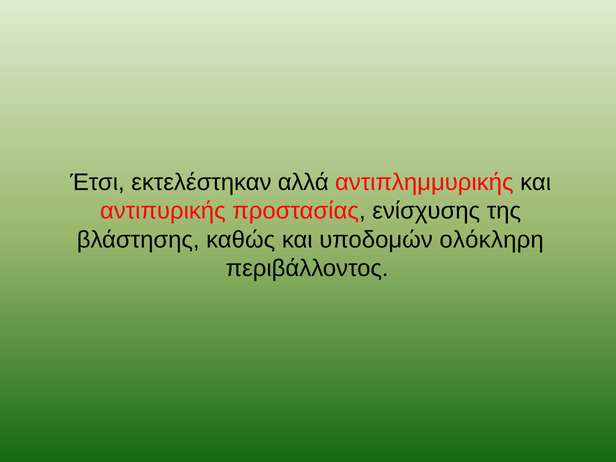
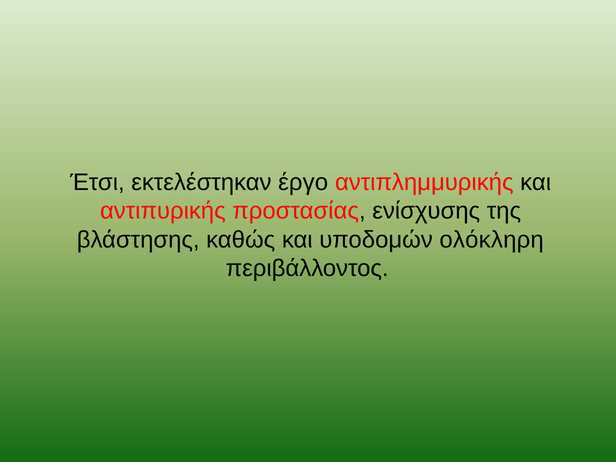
αλλά: αλλά -> έργο (303, 182)
